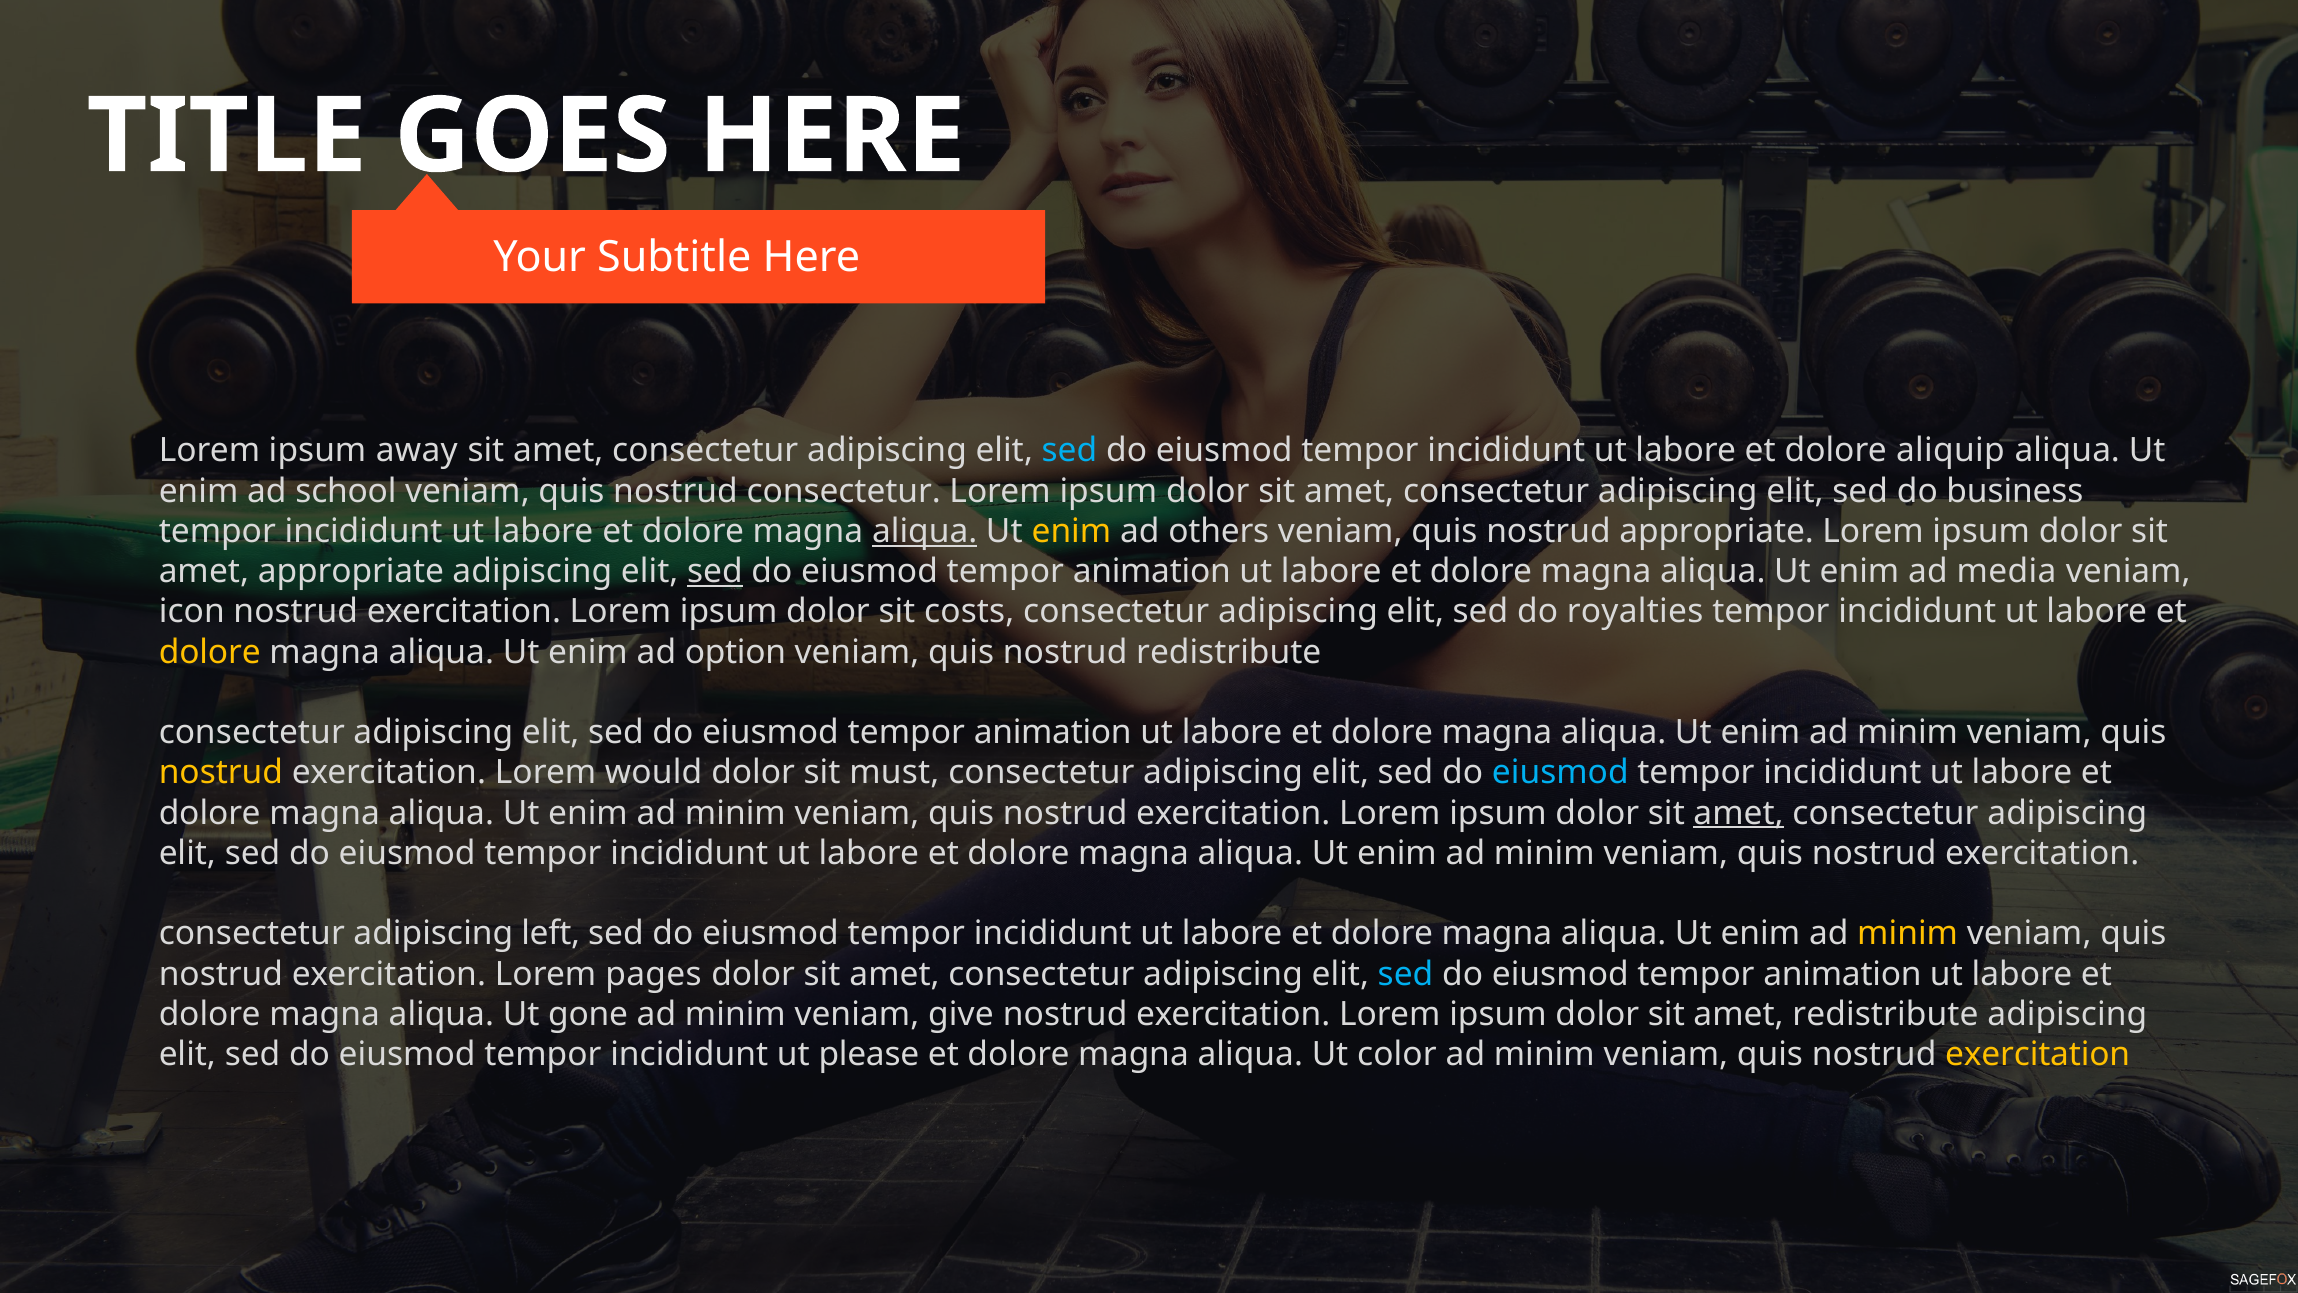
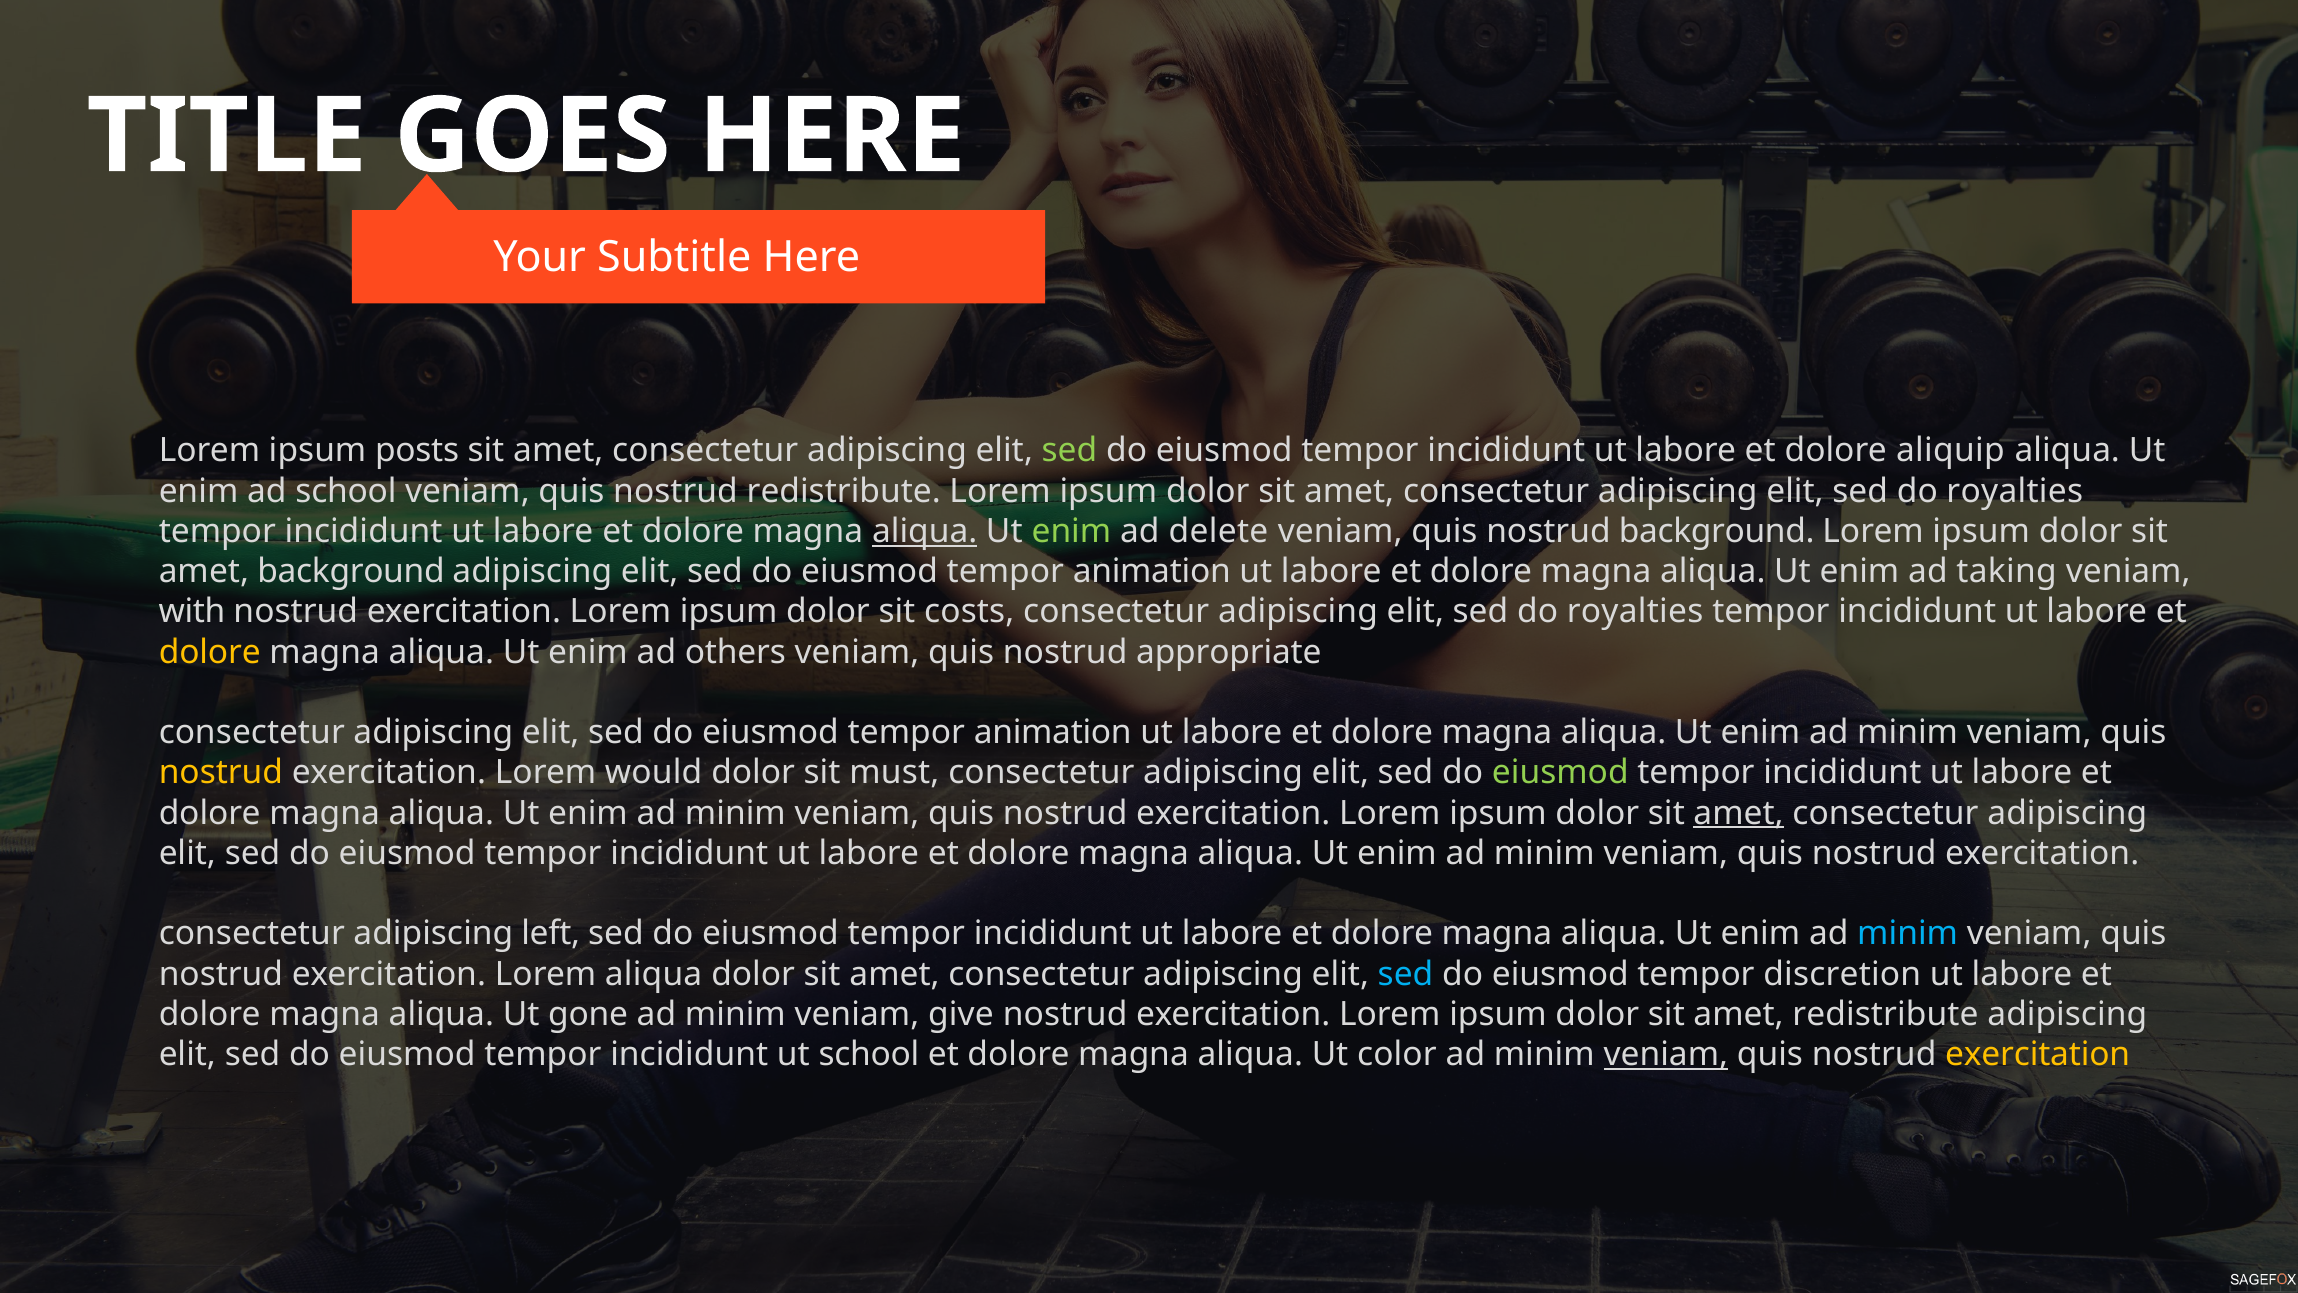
away: away -> posts (417, 451)
sed colour: light blue -> light green (1069, 451)
nostrud consectetur: consectetur -> redistribute (844, 491)
business: business -> royalties (2015, 491)
enim colour: yellow -> light green (1071, 531)
others: others -> delete (1219, 531)
nostrud appropriate: appropriate -> background (1717, 531)
amet appropriate: appropriate -> background (351, 571)
sed underline: present -> none (715, 571)
media: media -> taking (2007, 571)
icon: icon -> with (192, 612)
option: option -> others (735, 652)
nostrud redistribute: redistribute -> appropriate (1229, 652)
eiusmod colour: light blue -> light green (1560, 773)
minim colour: yellow -> light blue (1908, 934)
Lorem pages: pages -> aliqua (654, 974)
animation: animation -> discretion (1842, 974)
ut please: please -> school (869, 1054)
veniam underline: none -> present (1666, 1054)
